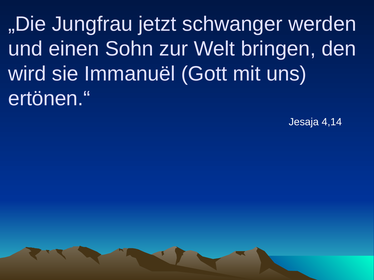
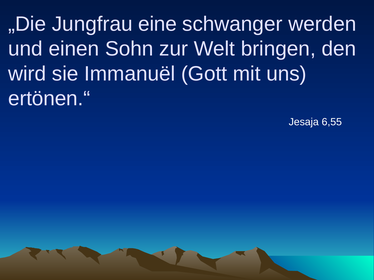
jetzt: jetzt -> eine (157, 24)
4,14: 4,14 -> 6,55 (332, 122)
